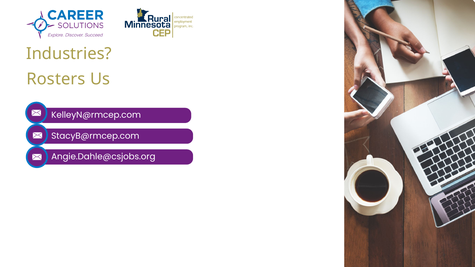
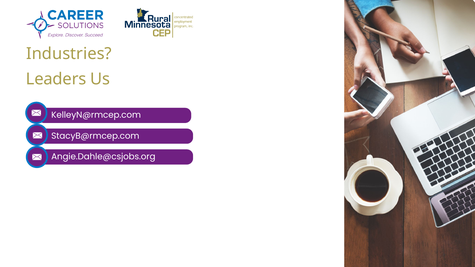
Rosters: Rosters -> Leaders (56, 79)
